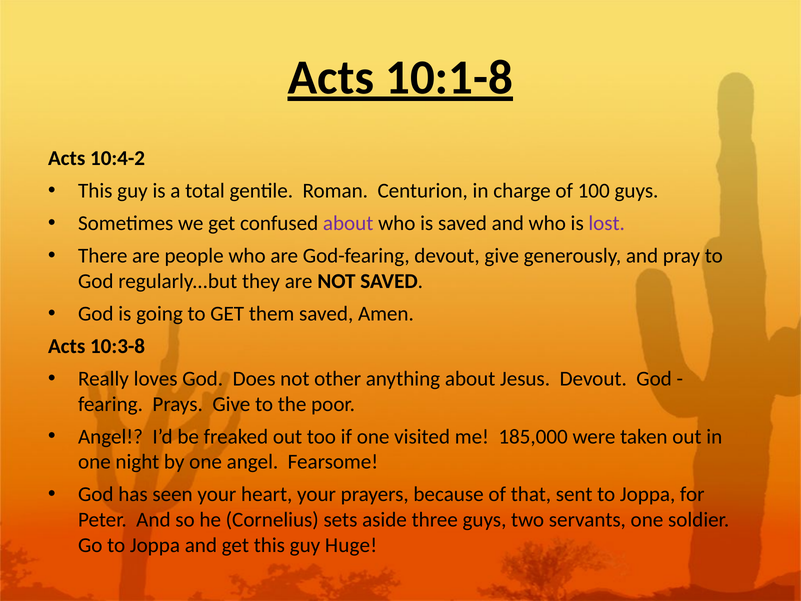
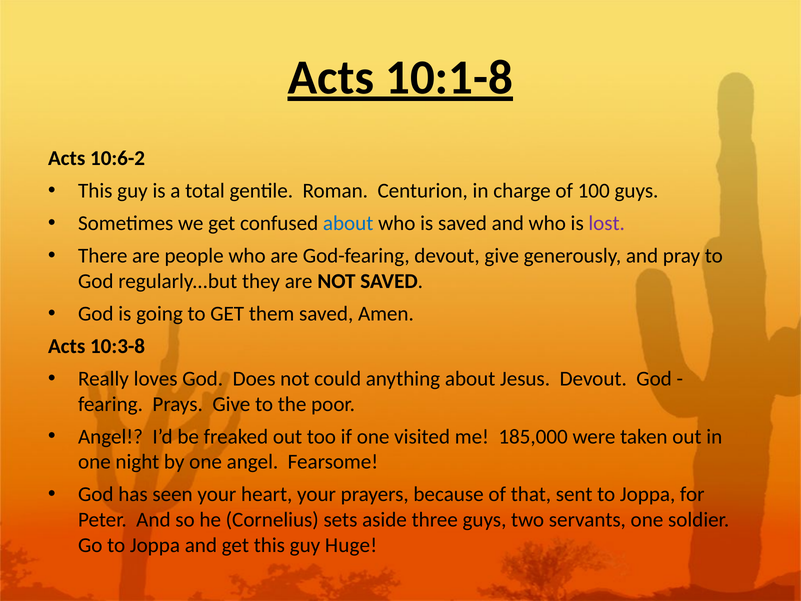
10:4-2: 10:4-2 -> 10:6-2 (118, 158)
about colour: purple -> blue (348, 223)
other: other -> could (338, 379)
